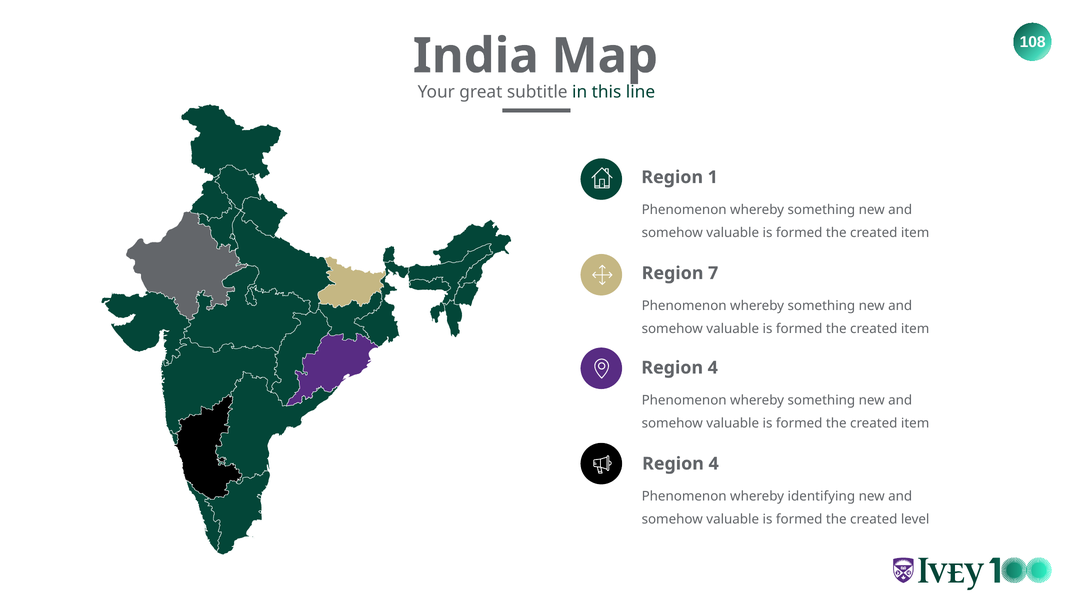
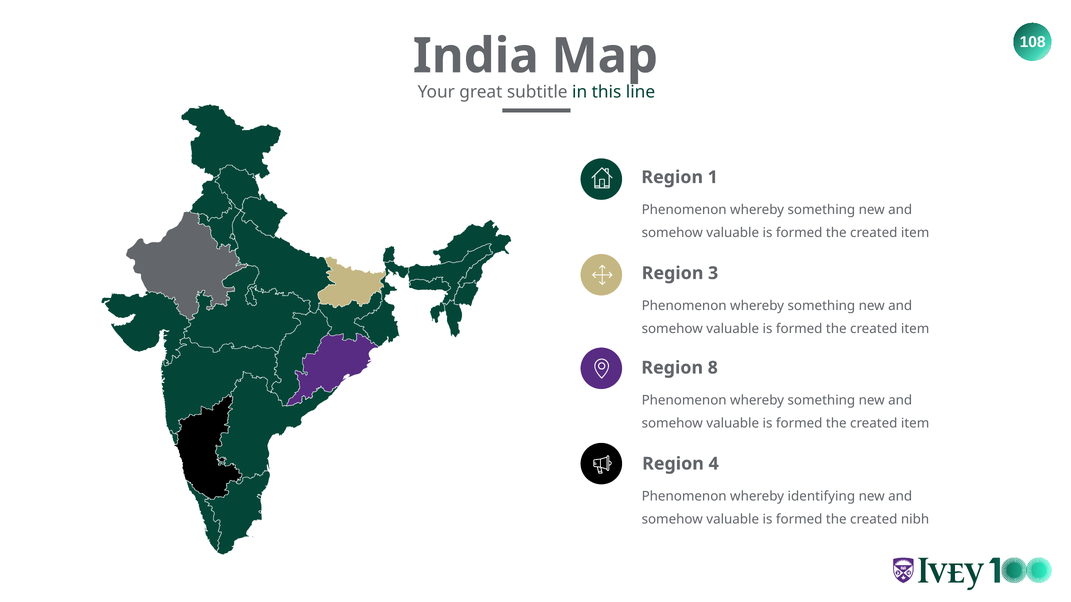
7: 7 -> 3 (713, 273)
4: 4 -> 8 (713, 368)
level: level -> nibh (915, 520)
